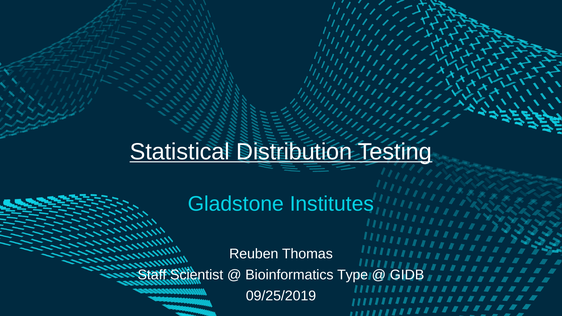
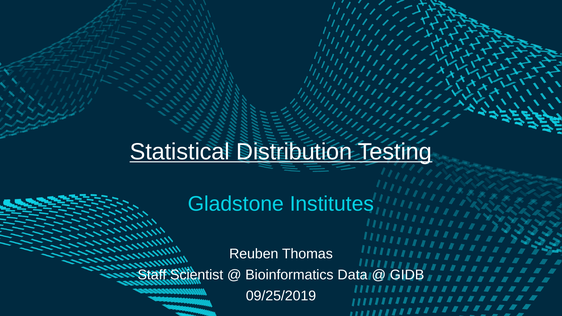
Type: Type -> Data (353, 275)
